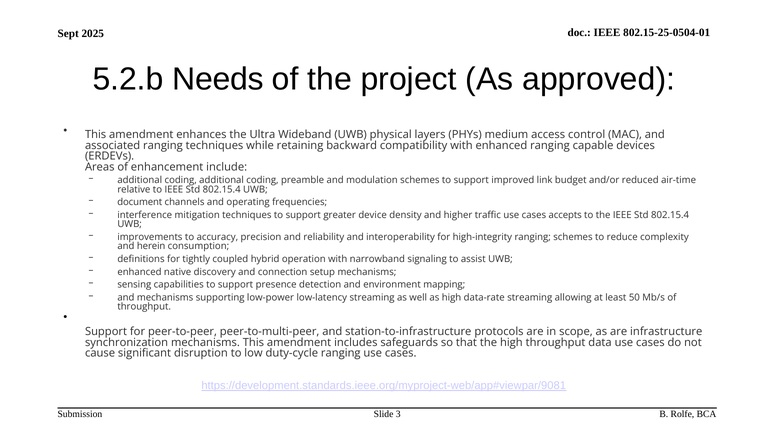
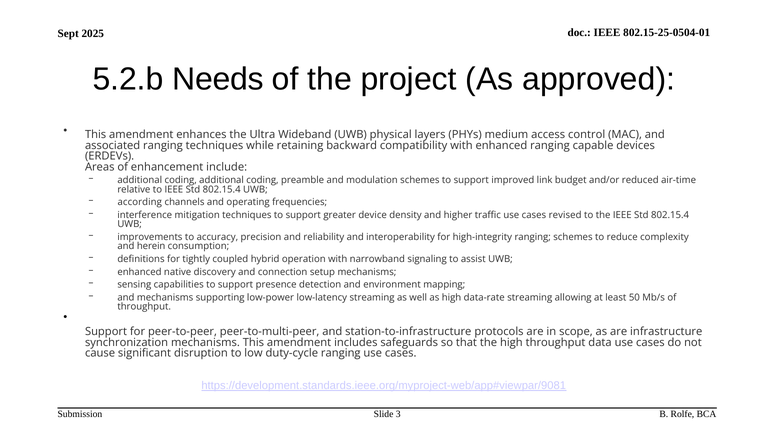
document: document -> according (140, 202)
accepts: accepts -> revised (565, 215)
